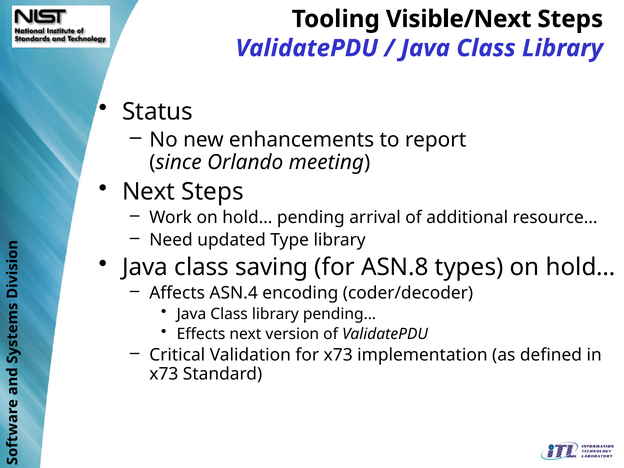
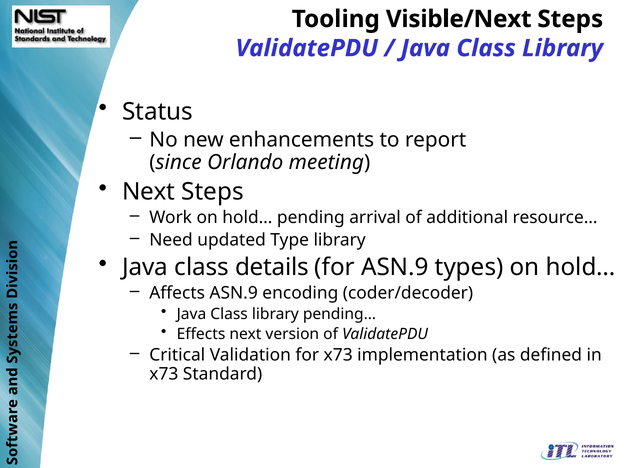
saving: saving -> details (272, 267)
for ASN.8: ASN.8 -> ASN.9 (395, 267)
Affects ASN.4: ASN.4 -> ASN.9 (234, 293)
